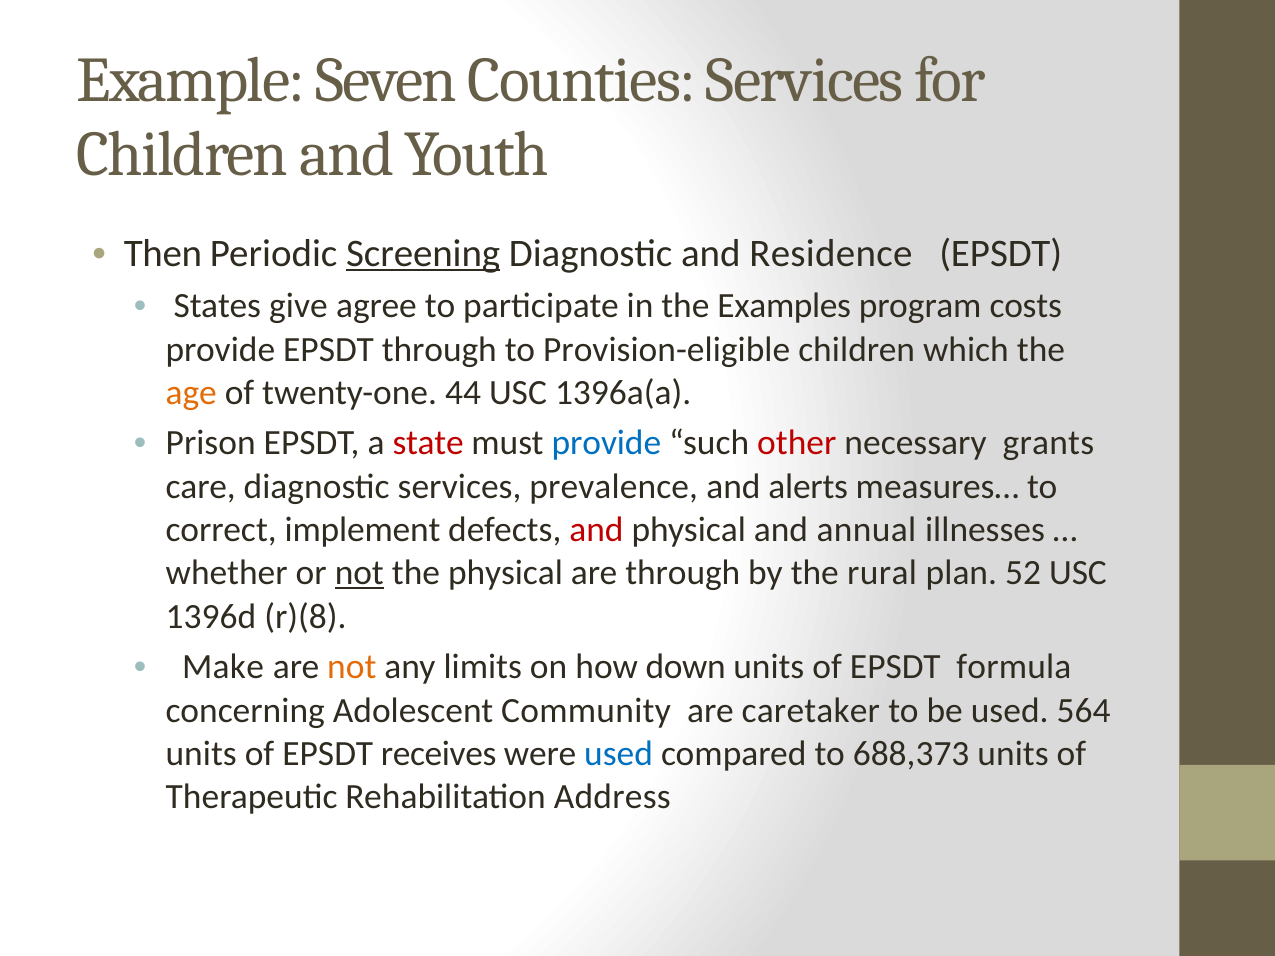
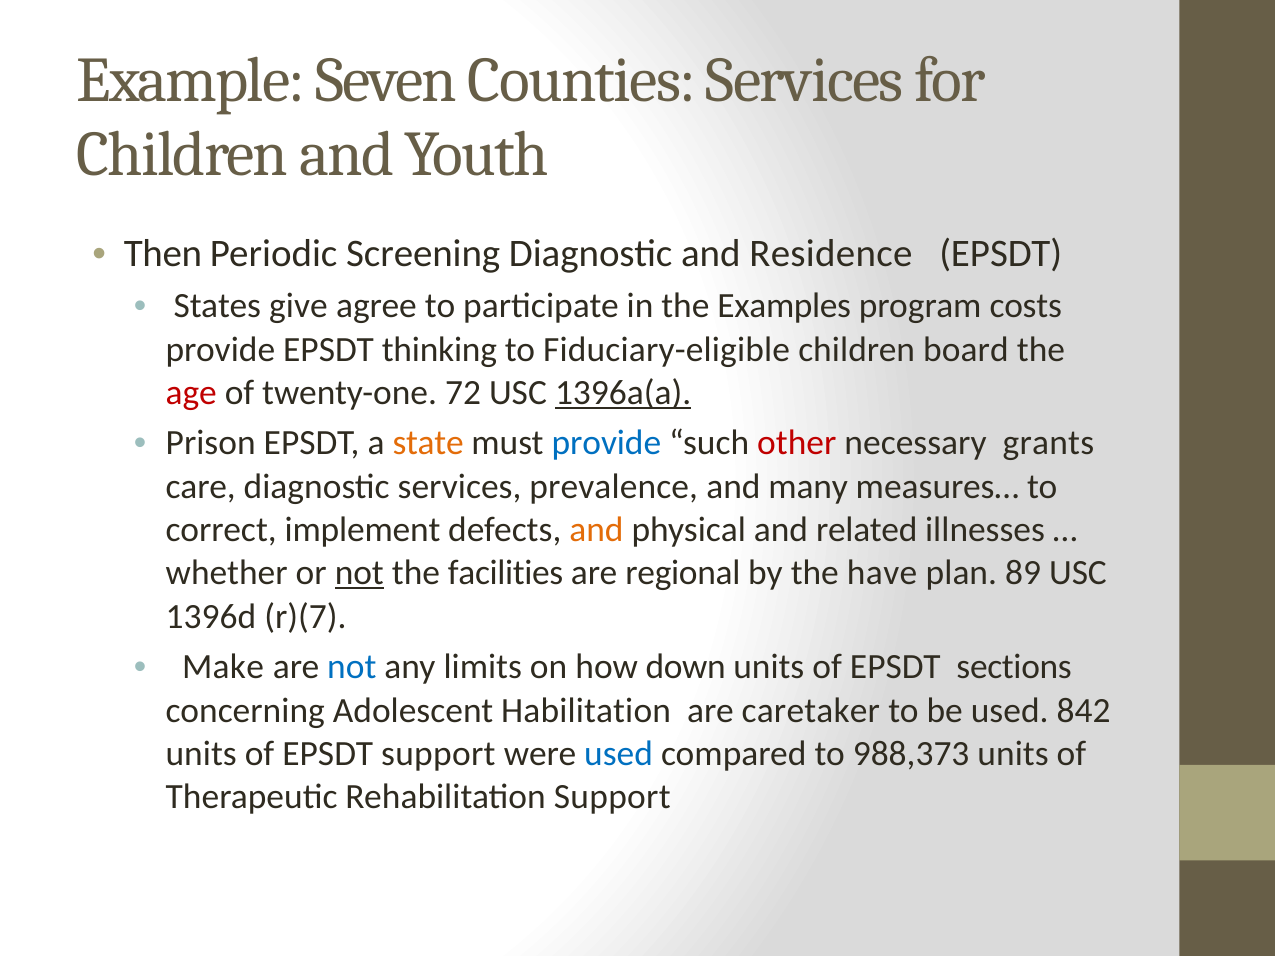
Screening underline: present -> none (423, 254)
EPSDT through: through -> thinking (439, 349)
Provision-eligible: Provision-eligible -> Fiduciary-eligible (667, 349)
which: which -> board (966, 349)
age colour: orange -> red (191, 393)
44: 44 -> 72 (463, 393)
1396a(a underline: none -> present (623, 393)
state colour: red -> orange (428, 443)
alerts: alerts -> many (808, 487)
and colour: red -> orange (596, 530)
annual: annual -> related (867, 530)
the physical: physical -> facilities (506, 573)
are through: through -> regional (683, 573)
rural: rural -> have (882, 573)
52: 52 -> 89 (1023, 573)
r)(8: r)(8 -> r)(7 (305, 617)
not colour: orange -> blue (352, 667)
formula: formula -> sections (1014, 667)
Community: Community -> Habilitation (586, 711)
564: 564 -> 842 (1083, 711)
EPSDT receives: receives -> support (438, 754)
688,373: 688,373 -> 988,373 (911, 754)
Rehabilitation Address: Address -> Support (612, 797)
